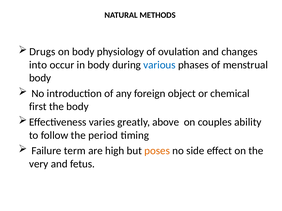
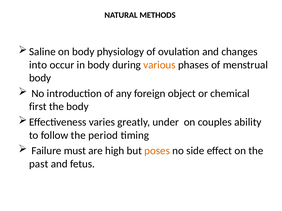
Drugs: Drugs -> Saline (42, 52)
various colour: blue -> orange (160, 65)
above: above -> under (166, 122)
term: term -> must (75, 151)
very: very -> past (39, 164)
